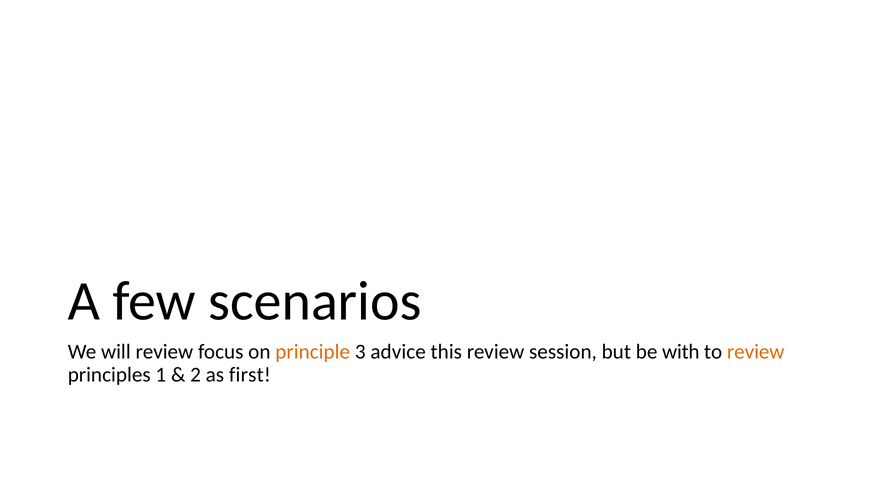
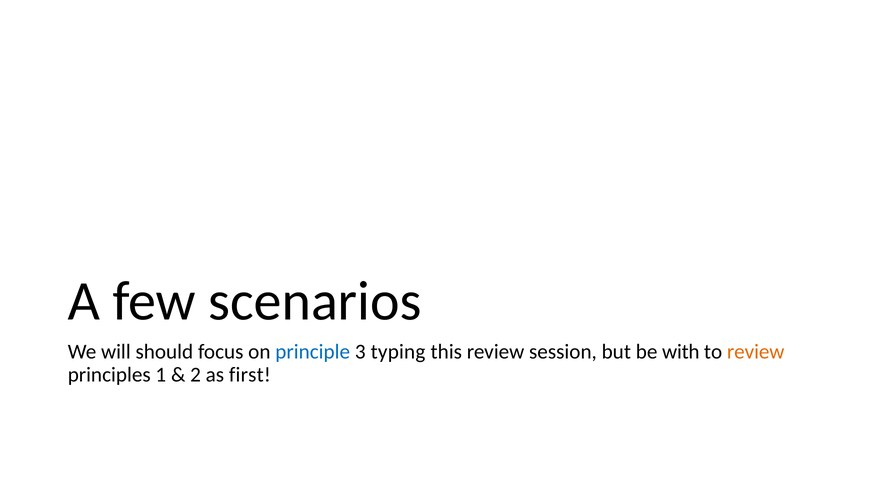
will review: review -> should (164, 352)
principle colour: orange -> blue (313, 352)
advice: advice -> typing (398, 352)
